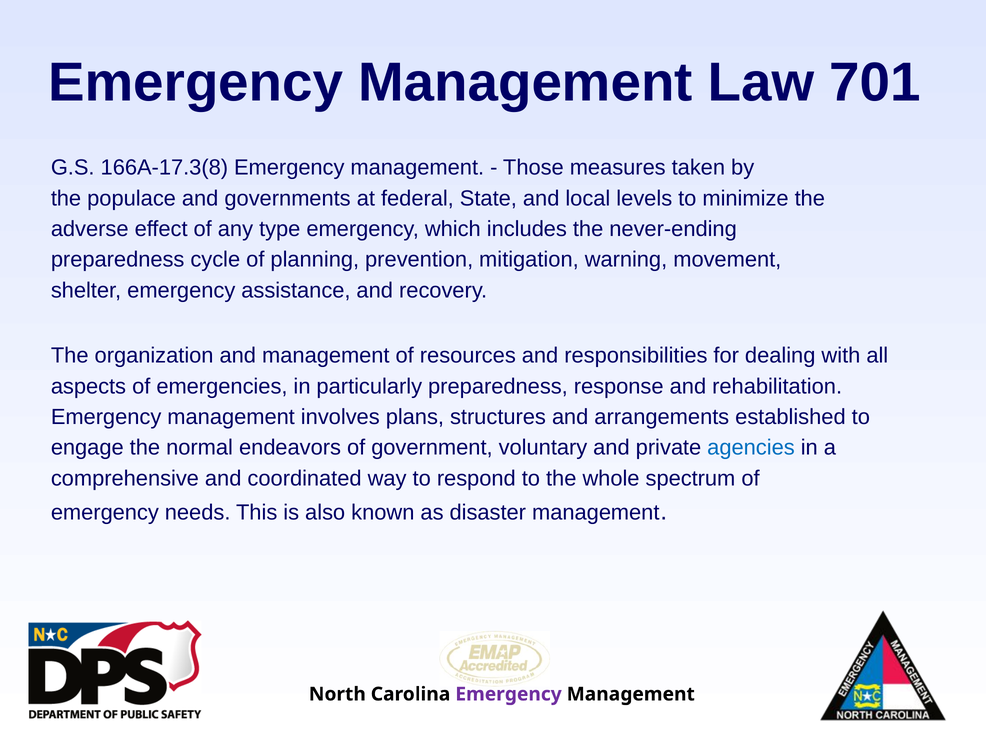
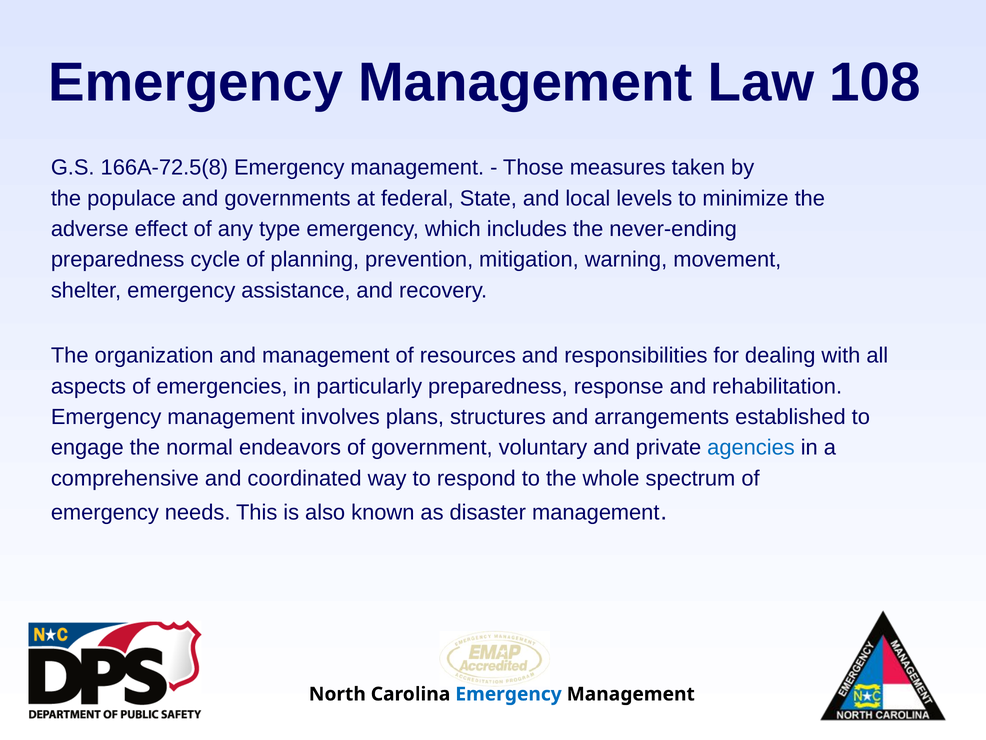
701: 701 -> 108 (875, 82)
166A-17.3(8: 166A-17.3(8 -> 166A-72.5(8 (164, 167)
Emergency colour: purple -> blue (509, 694)
